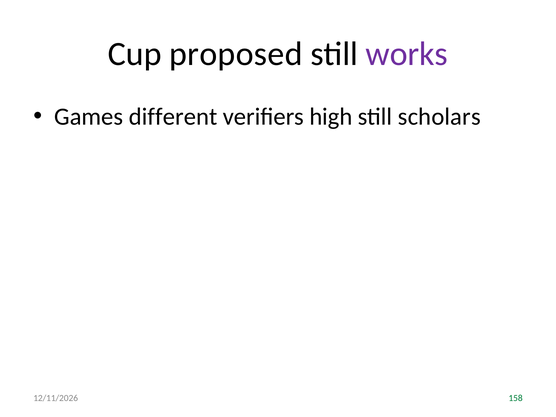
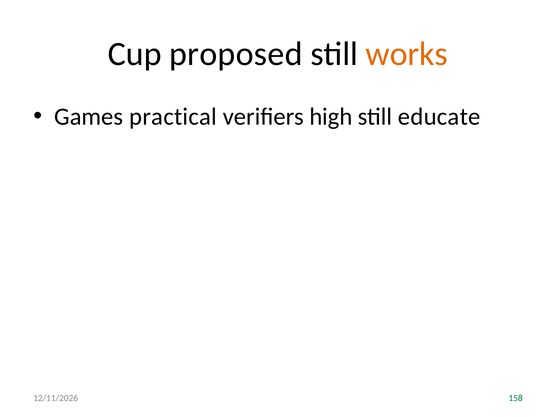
works colour: purple -> orange (407, 54)
different: different -> practical (173, 117)
scholars: scholars -> educate (439, 117)
